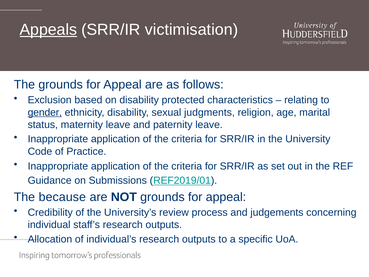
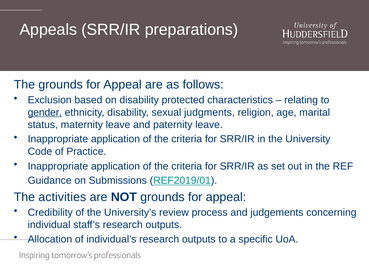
Appeals underline: present -> none (48, 30)
victimisation: victimisation -> preparations (192, 30)
because: because -> activities (62, 197)
